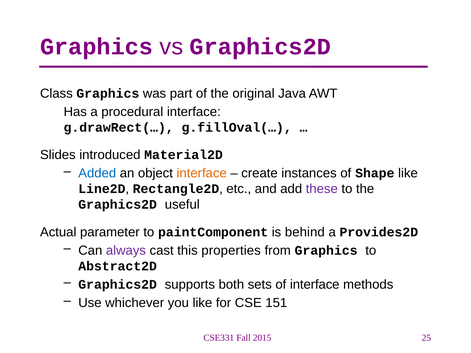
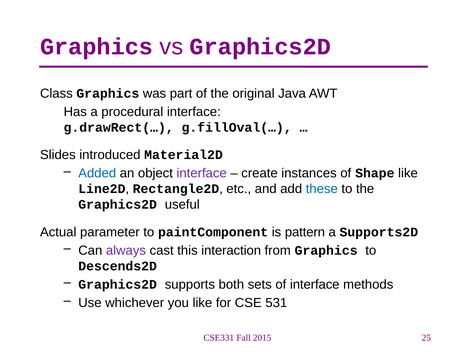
interface colour: orange -> purple (202, 173)
these colour: purple -> blue (322, 189)
behind: behind -> pattern (305, 232)
Provides2D: Provides2D -> Supports2D (379, 232)
properties: properties -> interaction (231, 251)
Abstract2D: Abstract2D -> Descends2D (118, 266)
151: 151 -> 531 (276, 303)
